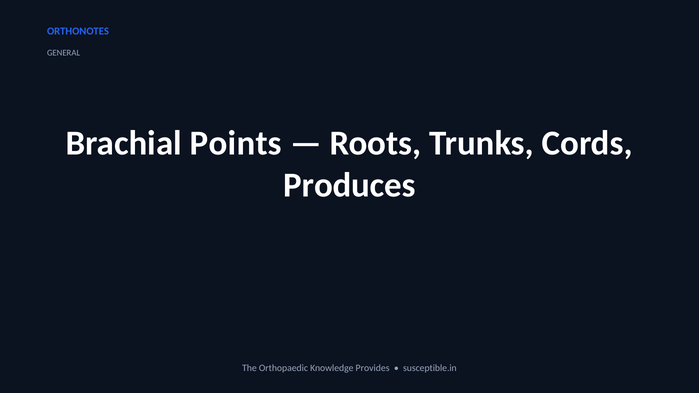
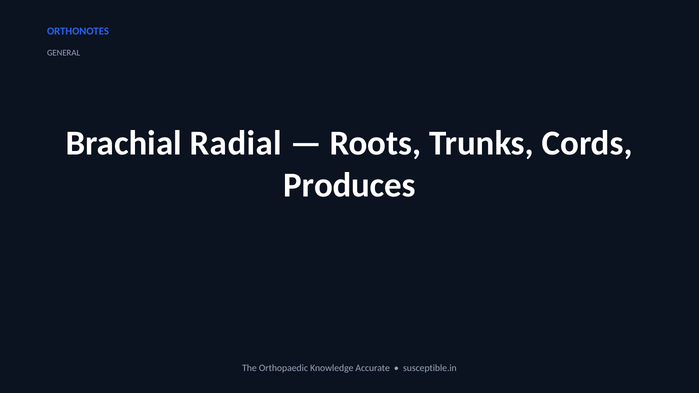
Points: Points -> Radial (236, 143)
Provides: Provides -> Accurate (373, 368)
